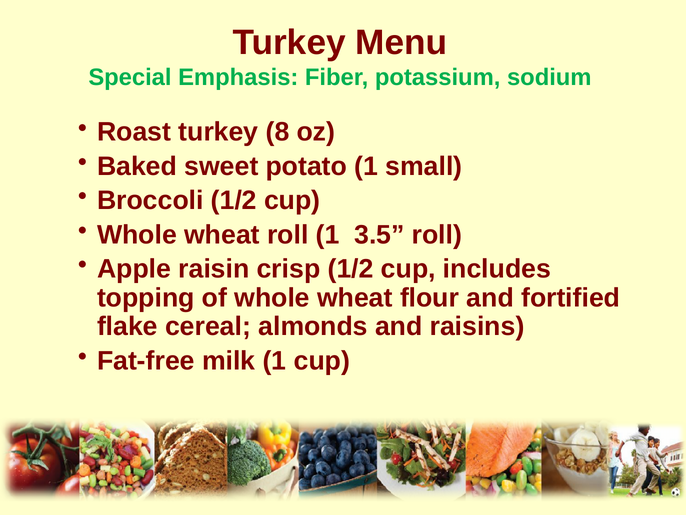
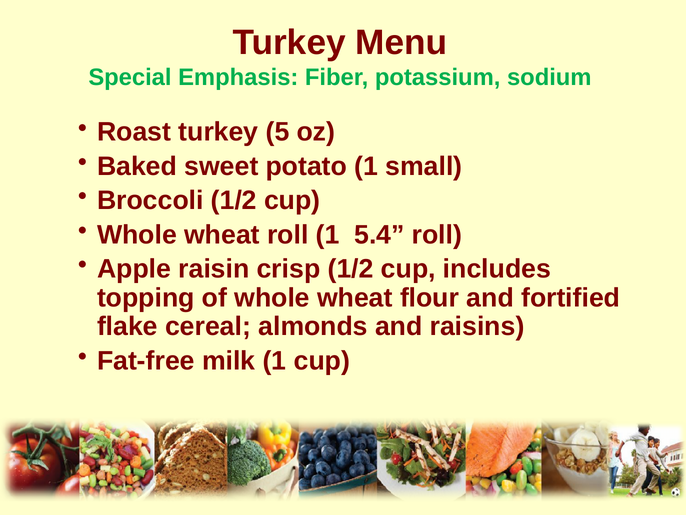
8: 8 -> 5 (278, 132)
3.5: 3.5 -> 5.4 (379, 235)
